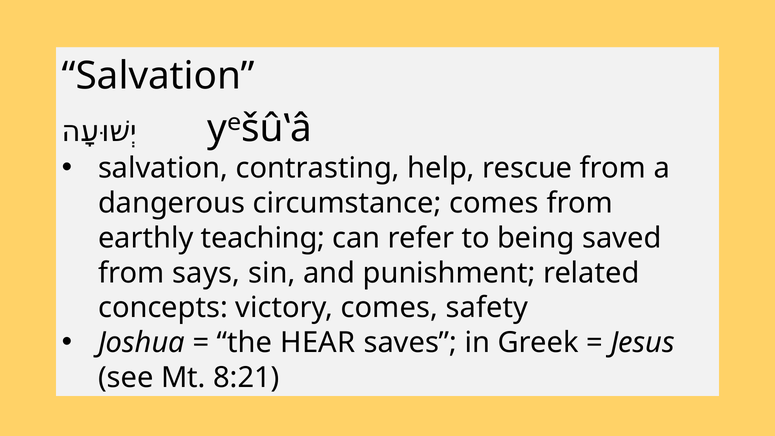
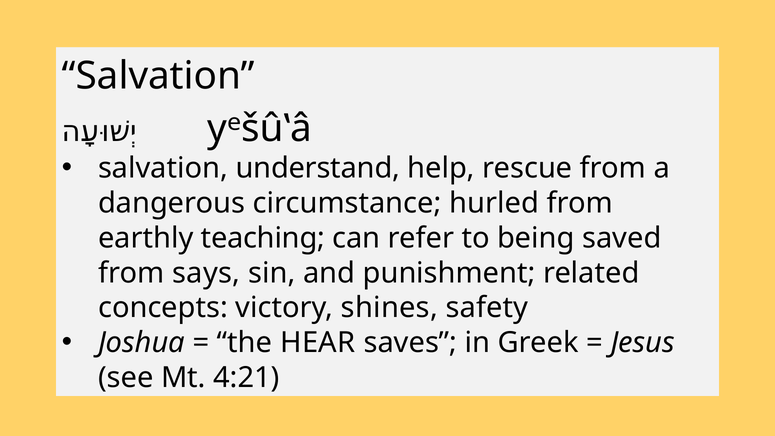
contrasting: contrasting -> understand (318, 168)
circumstance comes: comes -> hurled (494, 203)
victory comes: comes -> shines (389, 308)
8:21: 8:21 -> 4:21 (246, 378)
